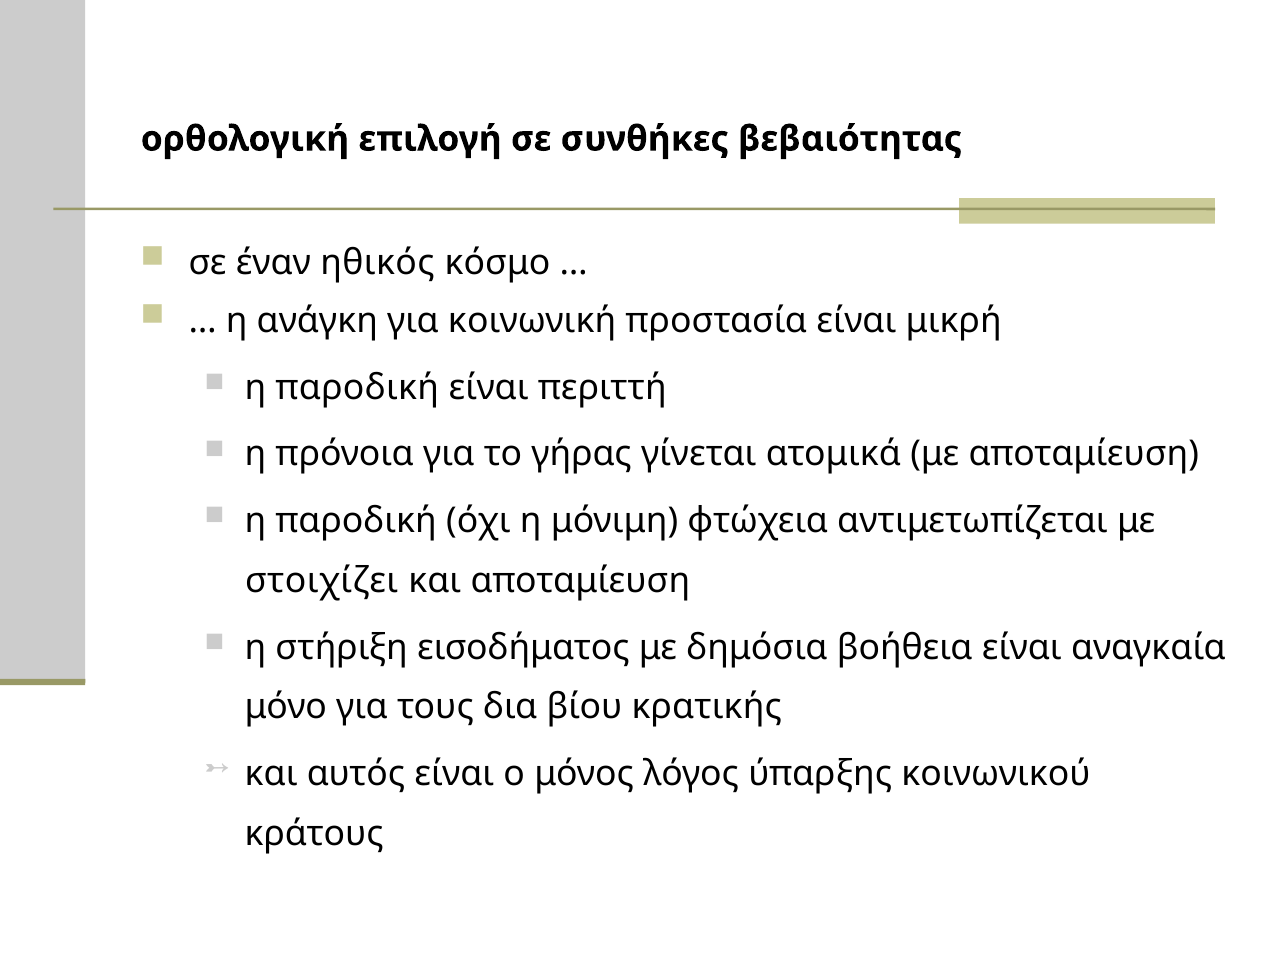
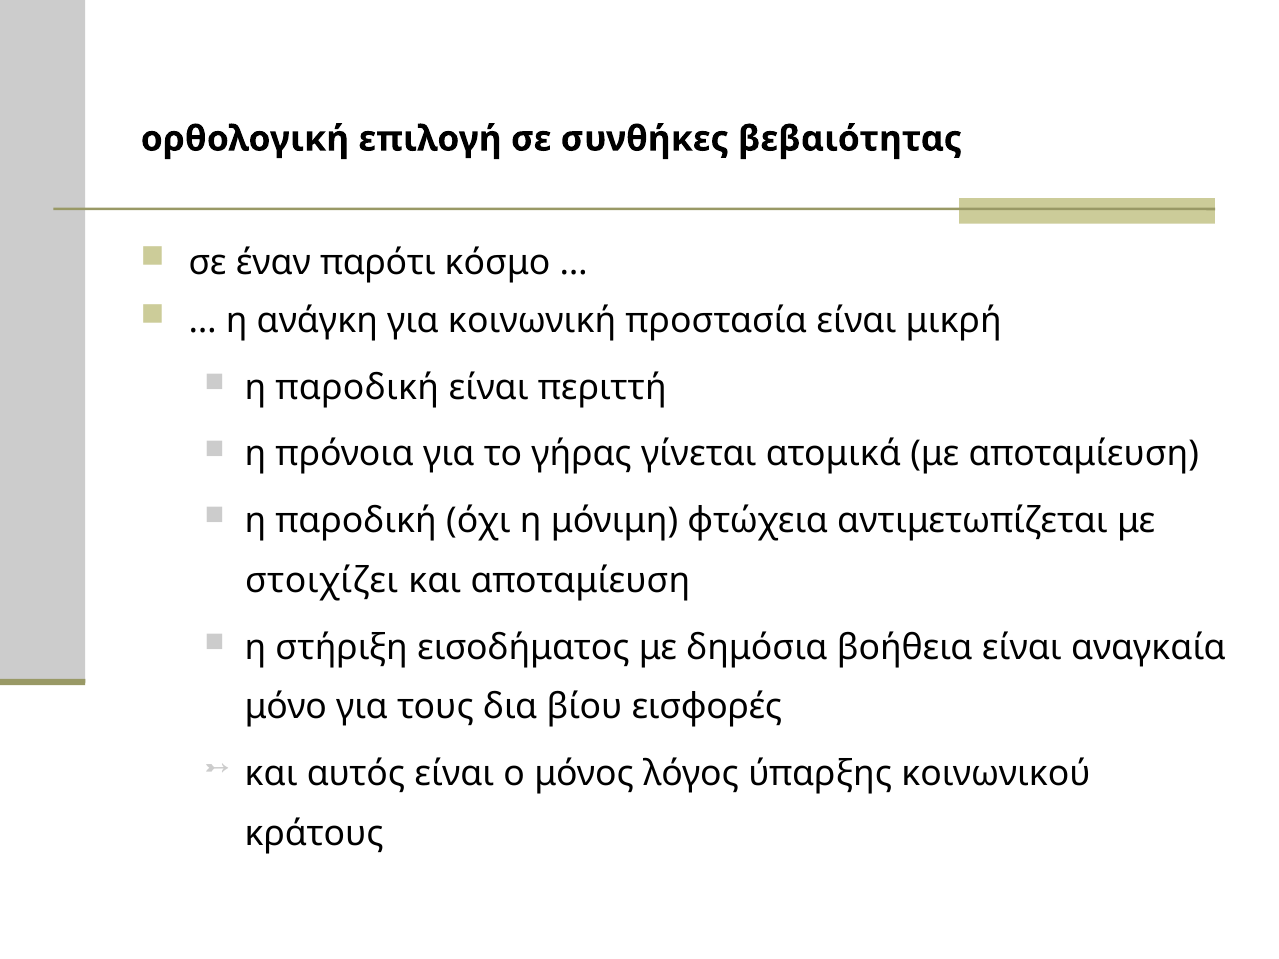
ηθικός: ηθικός -> παρότι (378, 263)
κρατικής: κρατικής -> εισφορές (707, 707)
